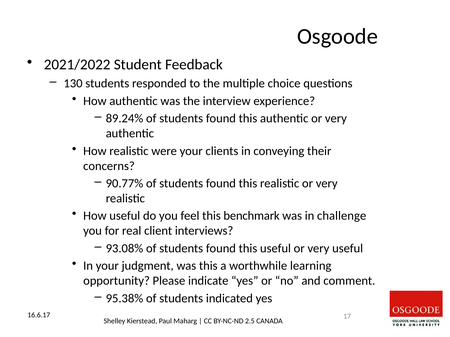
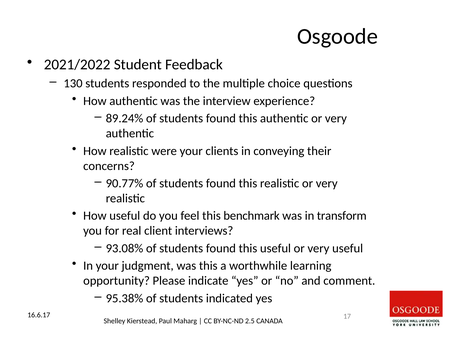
challenge: challenge -> transform (342, 216)
